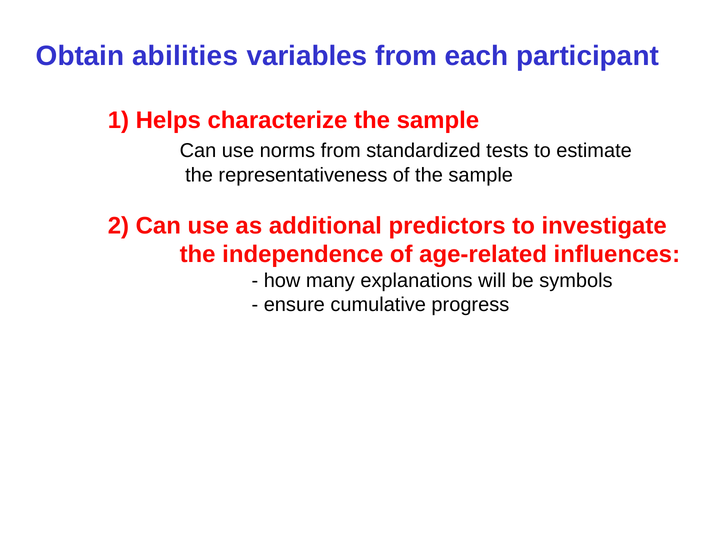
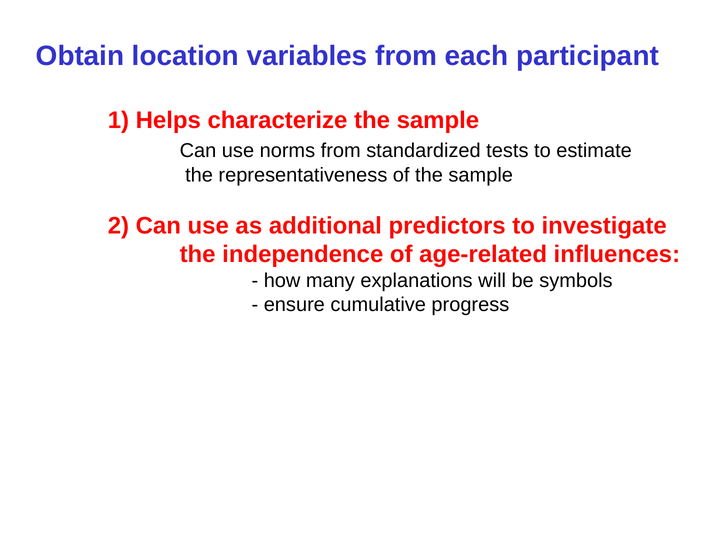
abilities: abilities -> location (185, 56)
